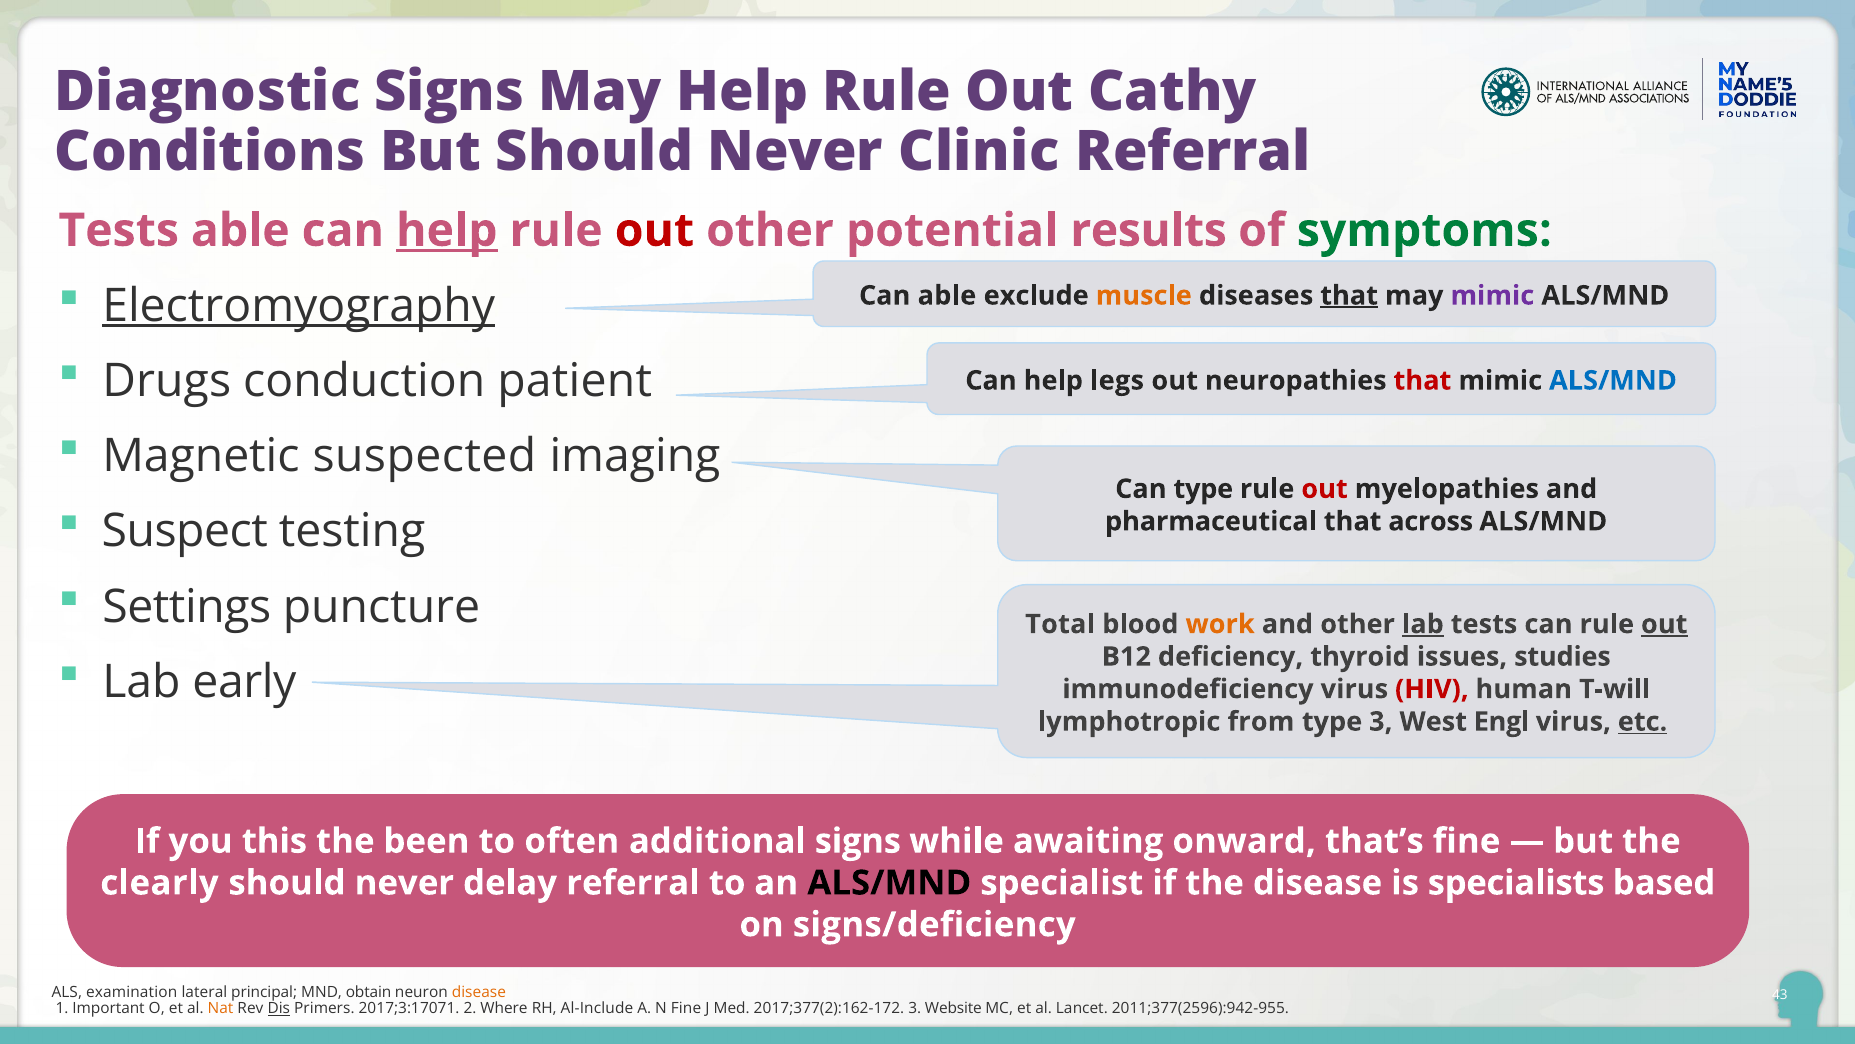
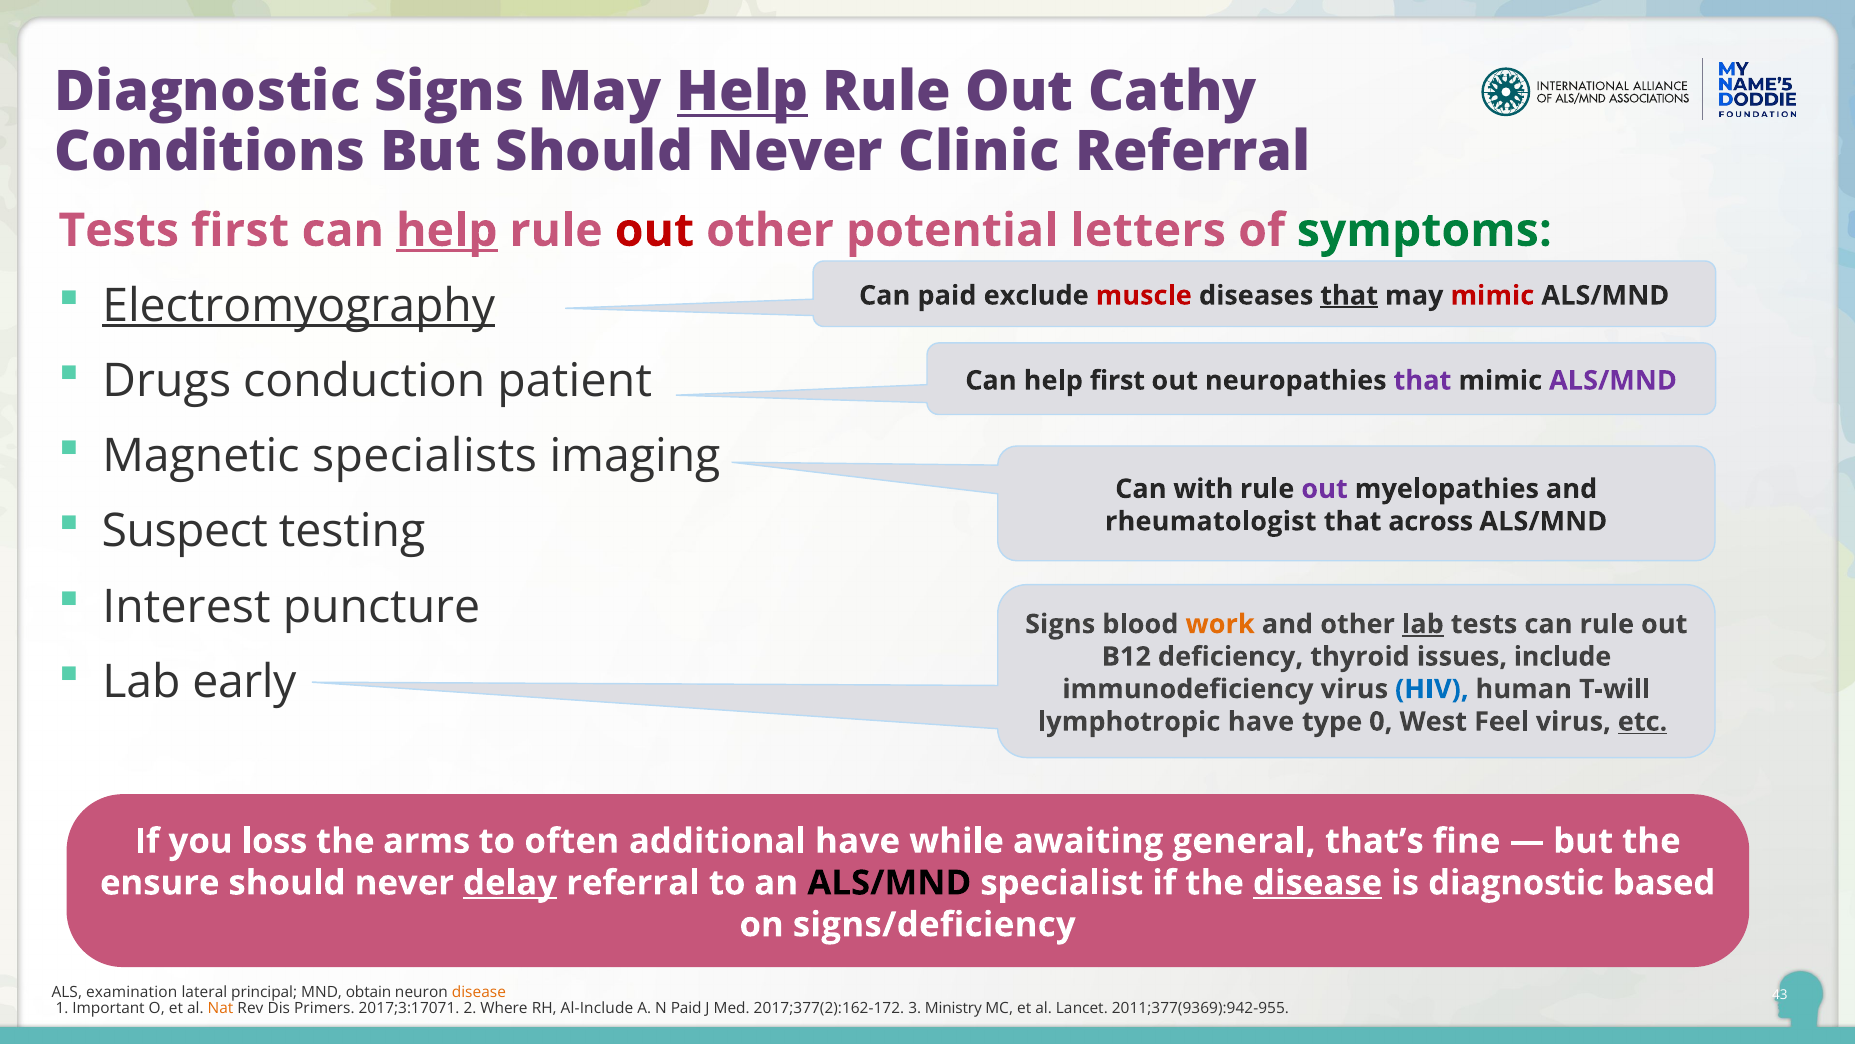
Help underline: none -> present (742, 92)
Tests able: able -> first (240, 230)
results: results -> letters (1148, 230)
Can able: able -> paid (947, 295)
muscle colour: orange -> red (1144, 295)
mimic colour: purple -> red (1492, 295)
help legs: legs -> first (1117, 380)
that colour: red -> purple (1422, 380)
ALS/MND colour: blue -> purple (1613, 380)
suspected: suspected -> specialists (424, 456)
Can type: type -> with (1203, 489)
out colour: red -> purple (1325, 489)
pharmaceutical: pharmaceutical -> rheumatologist (1211, 521)
Settings: Settings -> Interest (186, 606)
Total: Total -> Signs (1060, 624)
out underline: present -> none (1664, 624)
studies: studies -> include (1562, 656)
HIV colour: red -> blue (1432, 689)
lymphotropic from: from -> have (1261, 721)
type 3: 3 -> 0 (1381, 721)
Engl: Engl -> Feel (1501, 721)
this: this -> loss (275, 841)
been: been -> arms (427, 841)
additional signs: signs -> have (858, 841)
onward: onward -> general (1244, 841)
clearly: clearly -> ensure (160, 883)
delay underline: none -> present (510, 883)
disease underline: none -> present (1318, 883)
is specialists: specialists -> diagnostic (1516, 883)
Dis underline: present -> none (279, 1008)
N Fine: Fine -> Paid (686, 1008)
Website: Website -> Ministry (953, 1008)
2011;377(2596):942-955: 2011;377(2596):942-955 -> 2011;377(9369):942-955 (1200, 1008)
